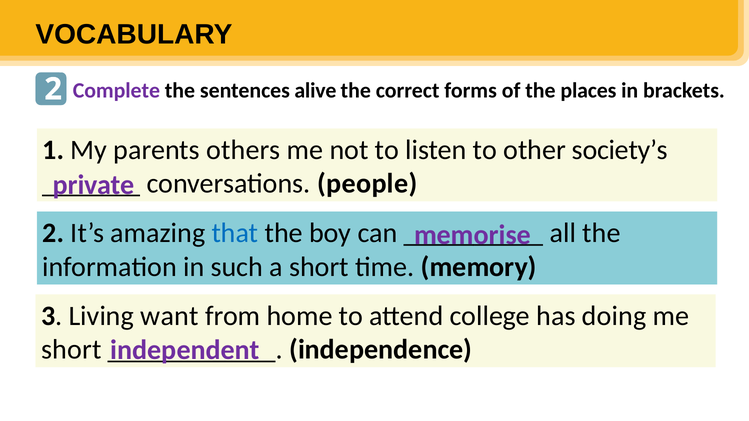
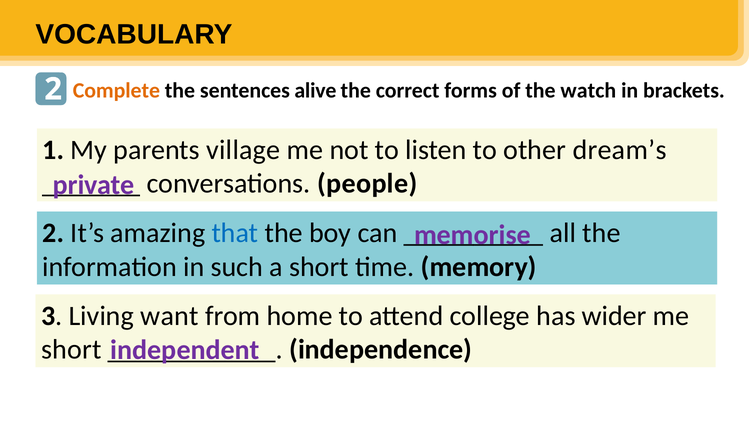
Complete colour: purple -> orange (116, 90)
places: places -> watch (588, 90)
others: others -> village (243, 150)
society’s: society’s -> dream’s (620, 150)
doing: doing -> wider (614, 316)
